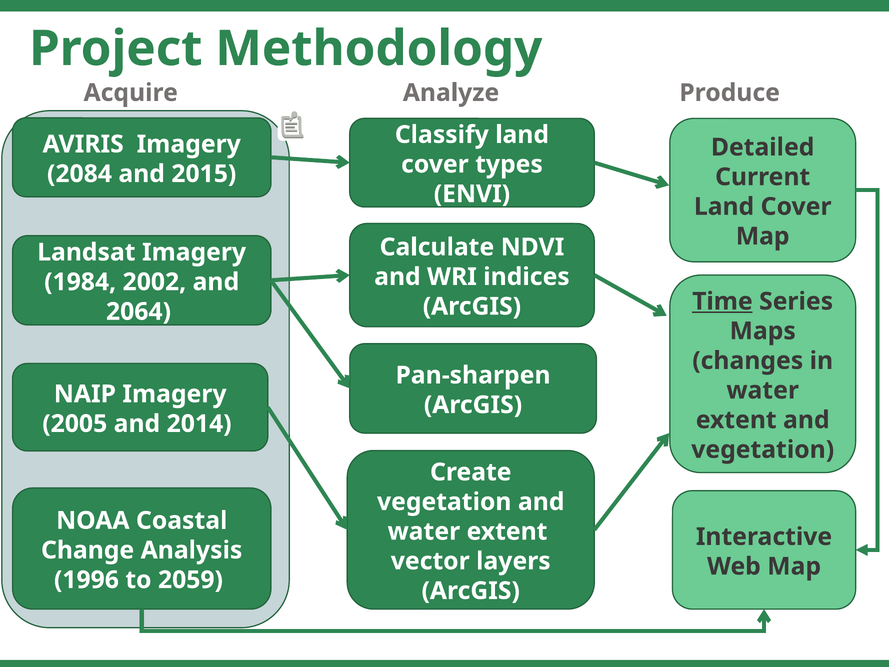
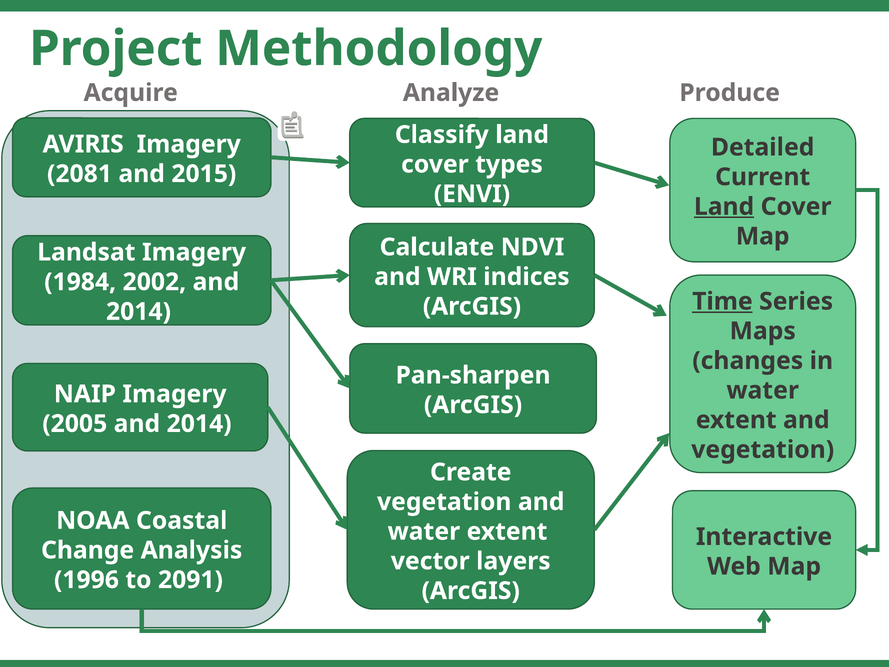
2084: 2084 -> 2081 (79, 174)
Land underline: none -> present (724, 207)
2064: 2064 -> 2014 (138, 312)
2059: 2059 -> 2091 (190, 580)
